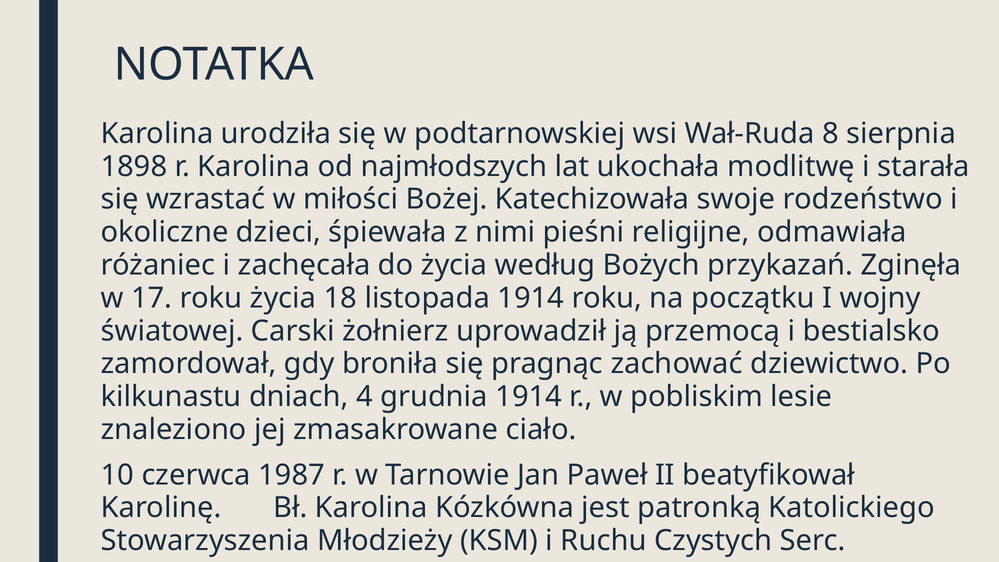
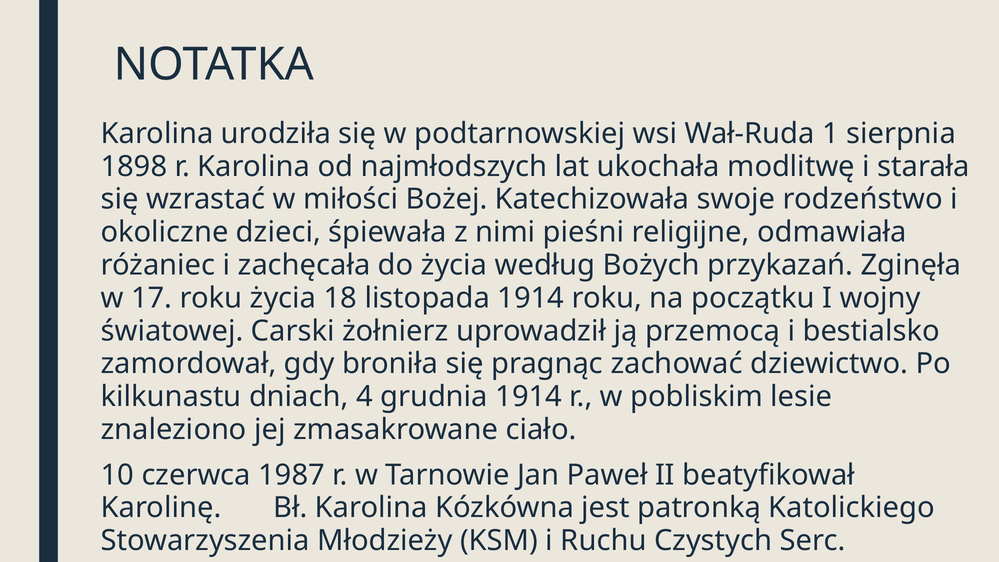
8: 8 -> 1 (830, 134)
